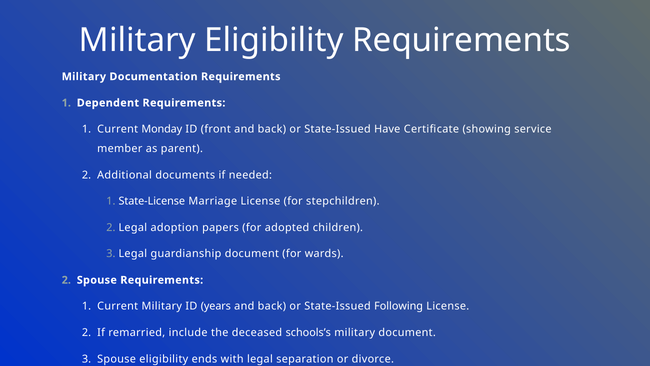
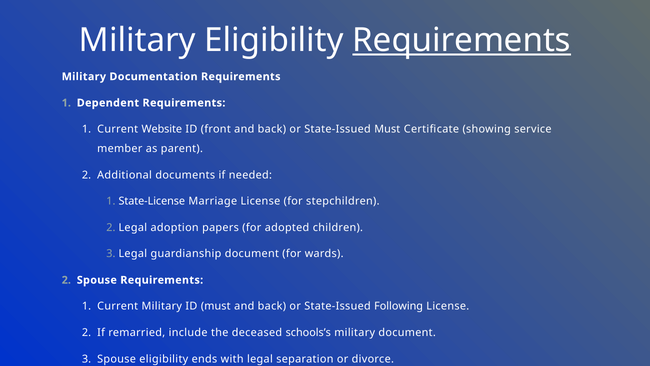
Requirements underline: none -> present (462, 40)
Monday: Monday -> Website (162, 129)
State-Issued Have: Have -> Must (387, 129)
ID years: years -> must (216, 306)
